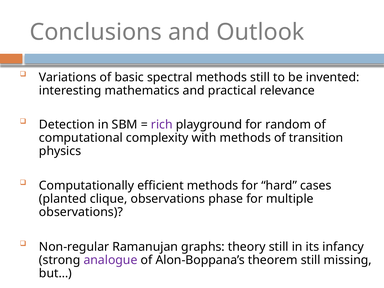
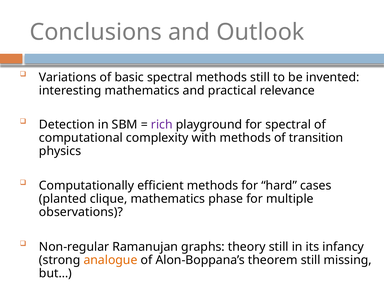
for random: random -> spectral (288, 125)
clique observations: observations -> mathematics (168, 199)
analogue colour: purple -> orange (110, 260)
